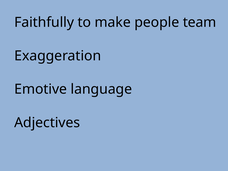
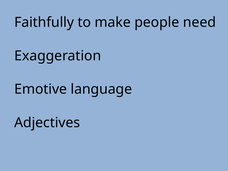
team: team -> need (199, 22)
